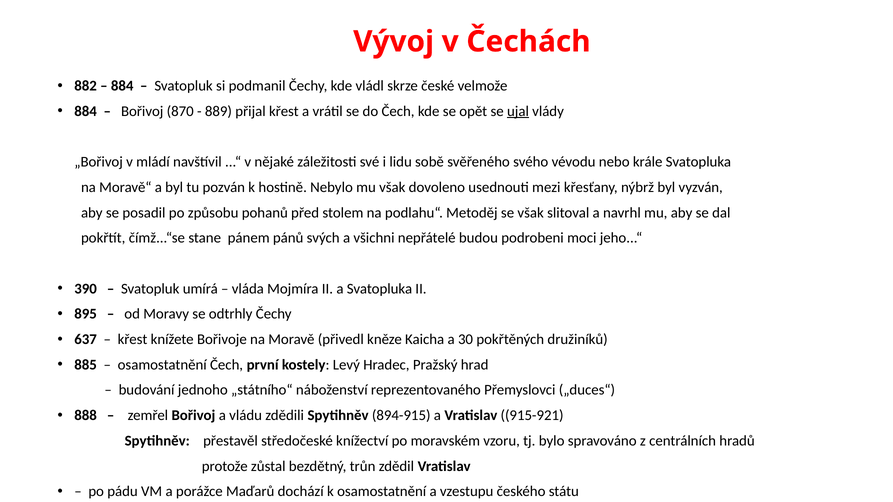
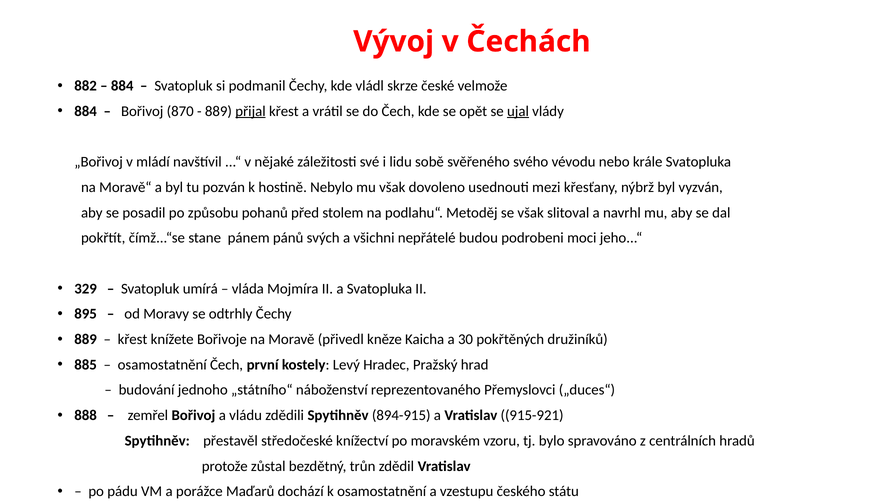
přijal underline: none -> present (250, 111)
390: 390 -> 329 (86, 289)
637: 637 -> 889 (86, 340)
